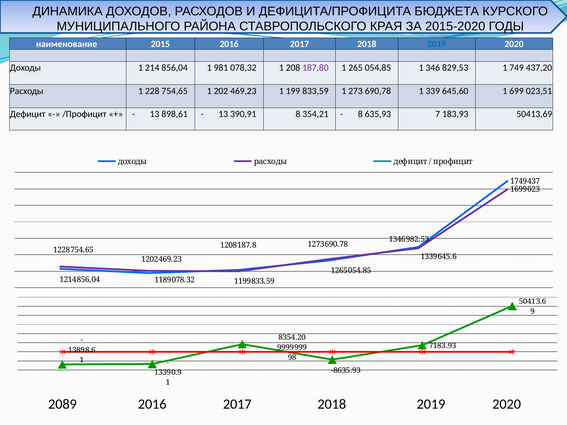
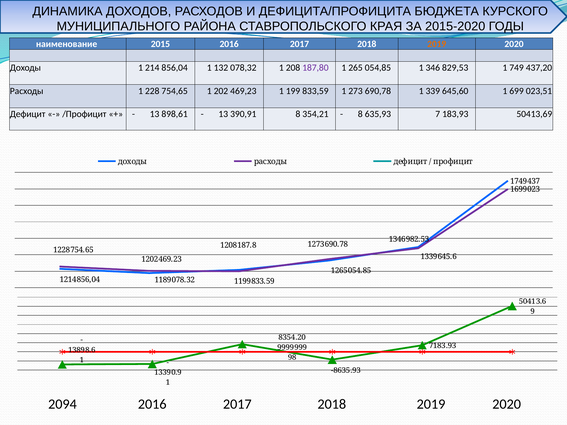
2019 colour: blue -> orange (437, 44)
981: 981 -> 132 (221, 68)
2089: 2089 -> 2094 (62, 404)
